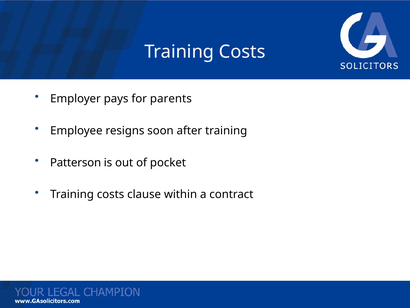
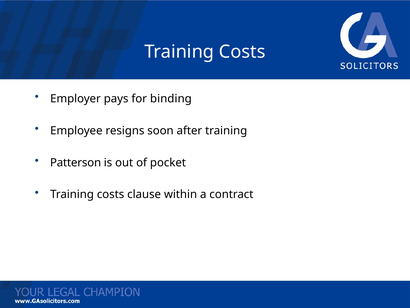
parents: parents -> binding (171, 99)
